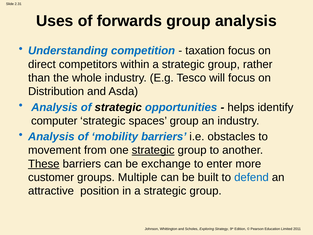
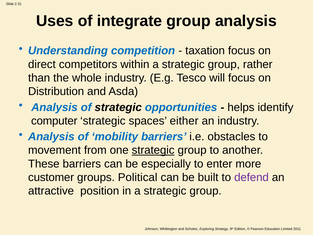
forwards: forwards -> integrate (129, 21)
spaces group: group -> either (184, 121)
These underline: present -> none (44, 164)
exchange: exchange -> especially (166, 164)
Multiple: Multiple -> Political (138, 177)
defend colour: blue -> purple (251, 177)
